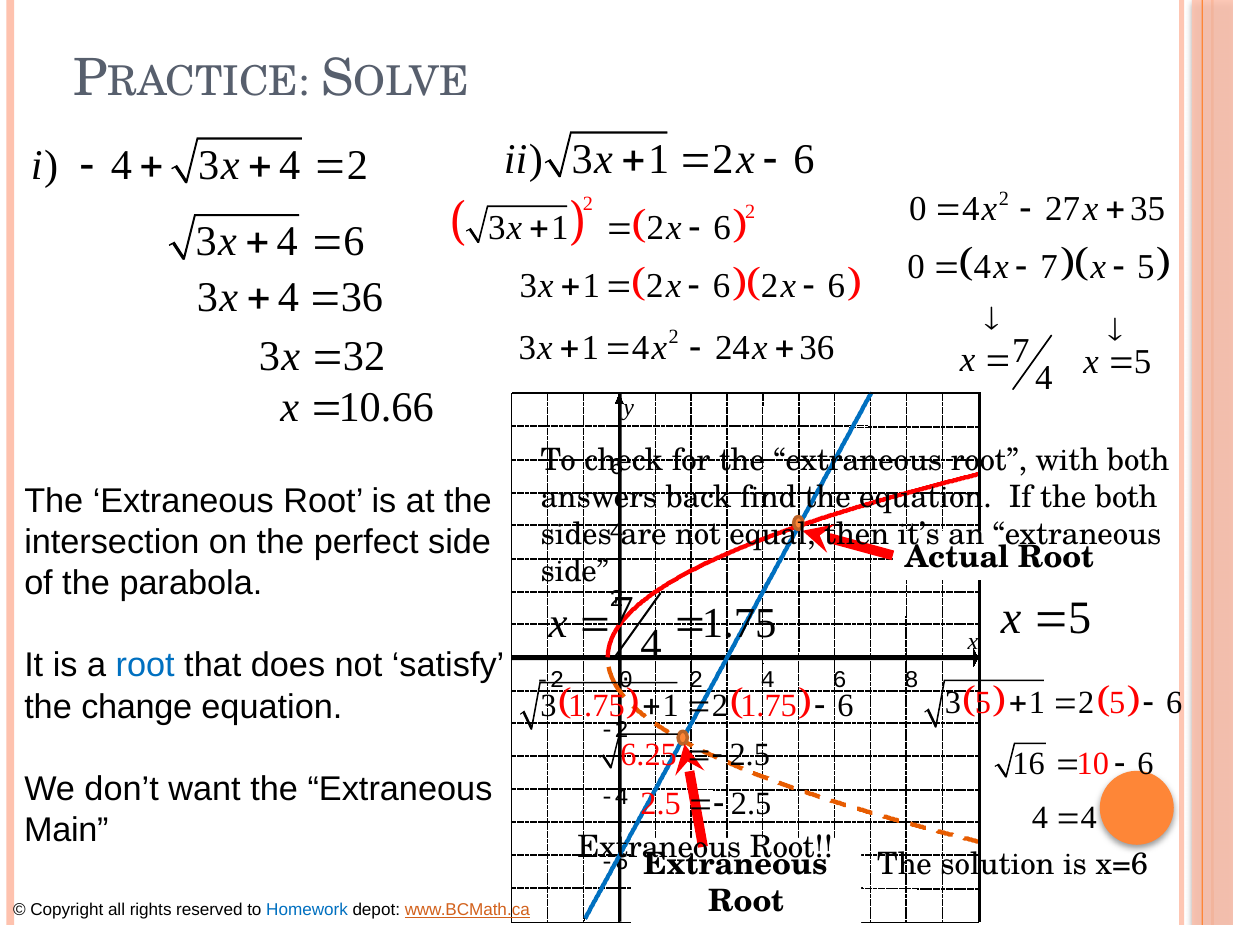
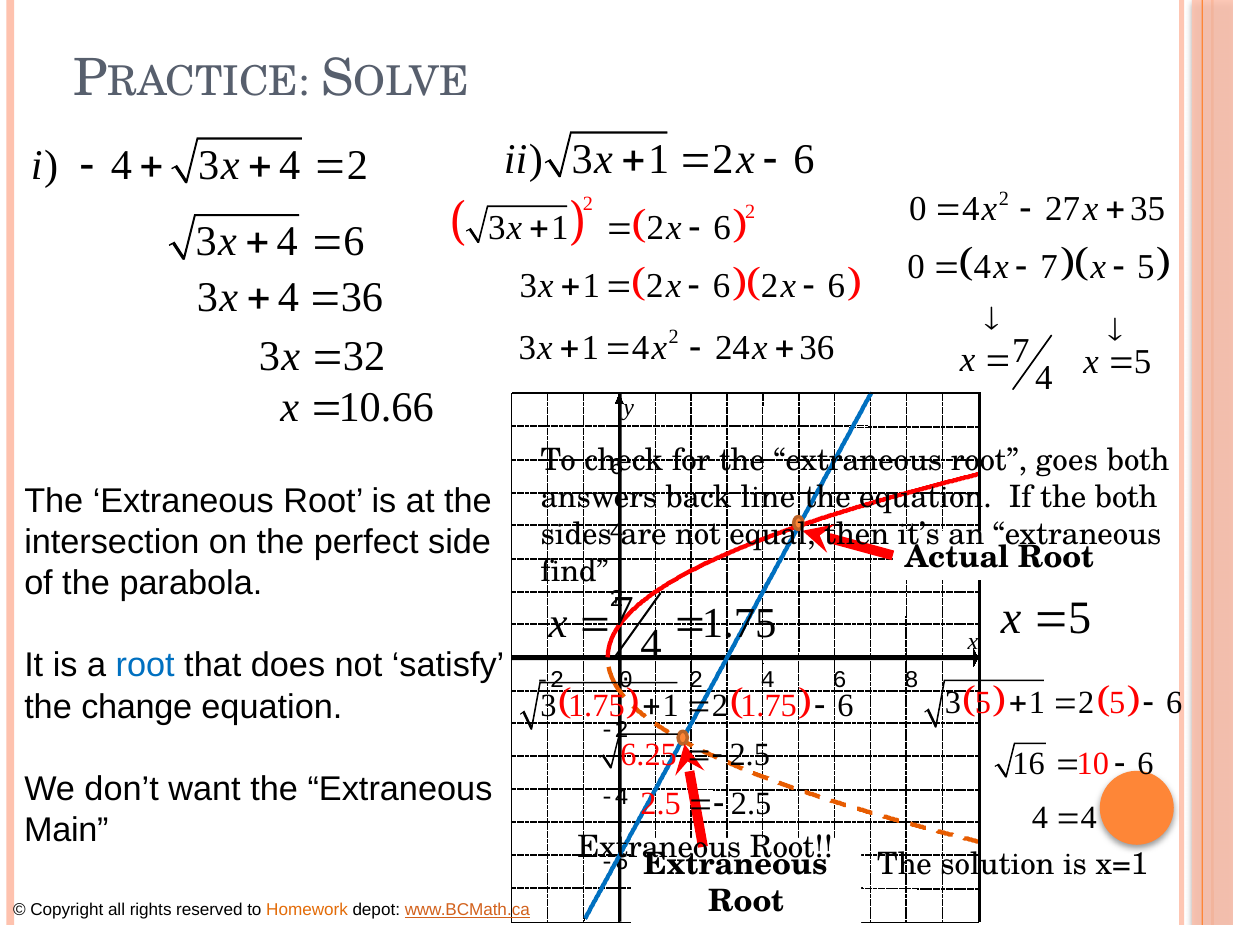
with: with -> goes (1067, 460)
find: find -> line (768, 497)
side: side -> find (575, 571)
x=6: x=6 -> x=1 (1122, 865)
Homework colour: blue -> orange (307, 909)
